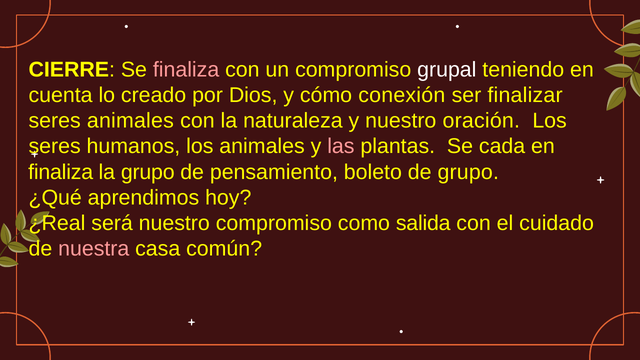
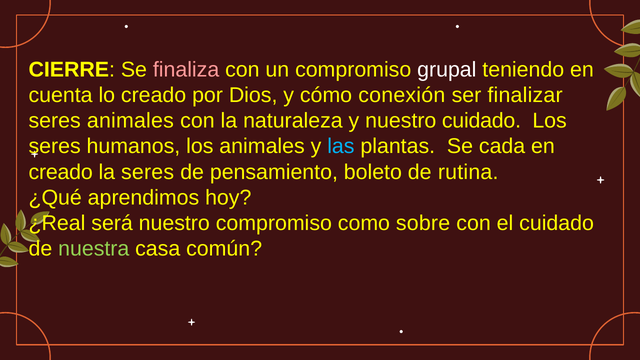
nuestro oración: oración -> cuidado (481, 121)
las colour: pink -> light blue (341, 146)
finaliza: finaliza -> creado (61, 172)
la grupo: grupo -> seres (148, 172)
de grupo: grupo -> rutina (468, 172)
salida: salida -> sobre (423, 223)
nuestra colour: pink -> light green (94, 249)
